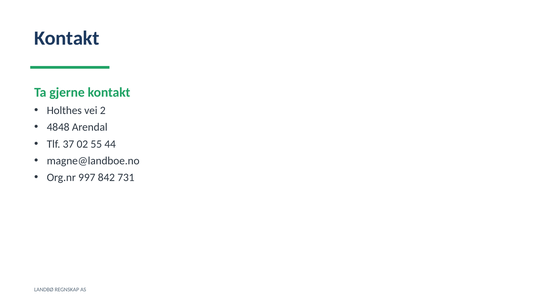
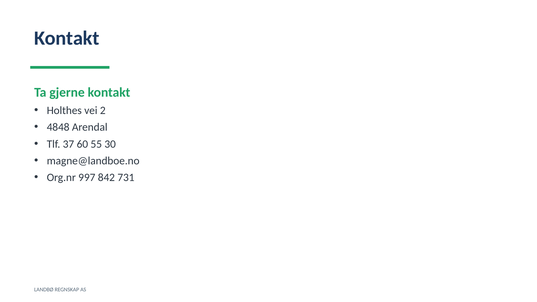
02: 02 -> 60 (82, 144)
44: 44 -> 30 (110, 144)
